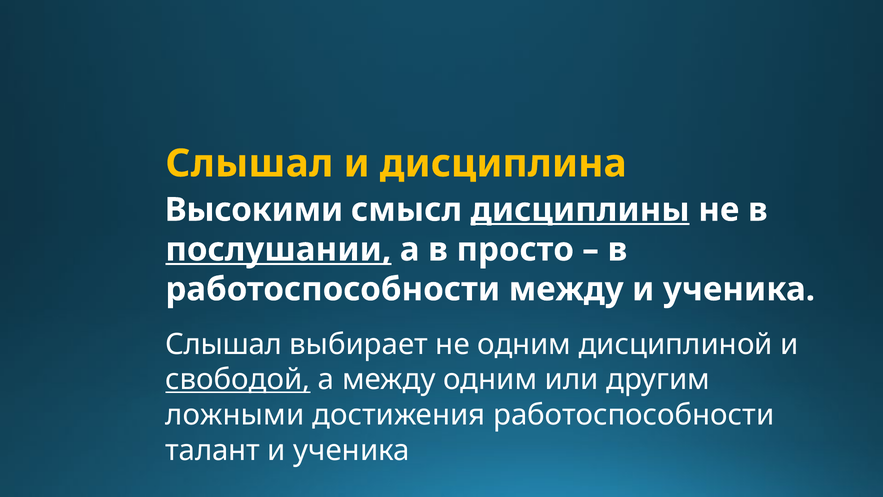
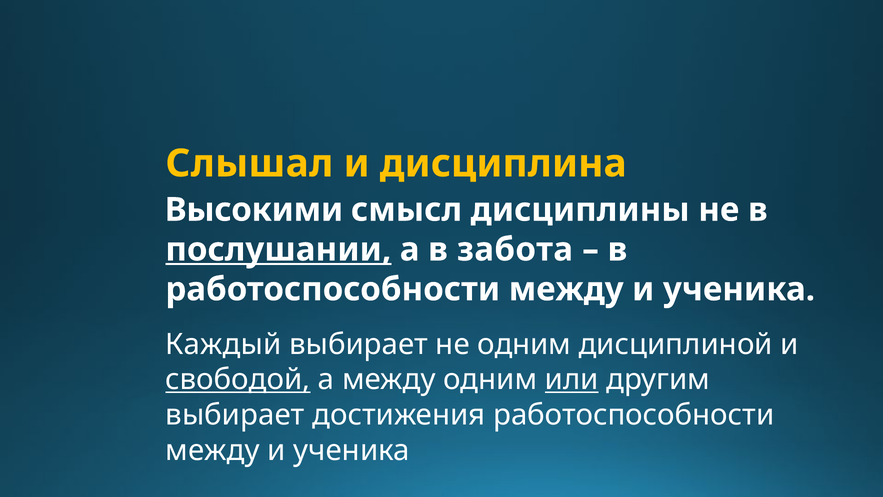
дисциплины underline: present -> none (580, 210)
просто: просто -> забота (515, 249)
Слышал: Слышал -> Каждый (223, 344)
или underline: none -> present (572, 379)
ложными: ложными -> выбирает (235, 415)
талант: талант -> между (213, 450)
